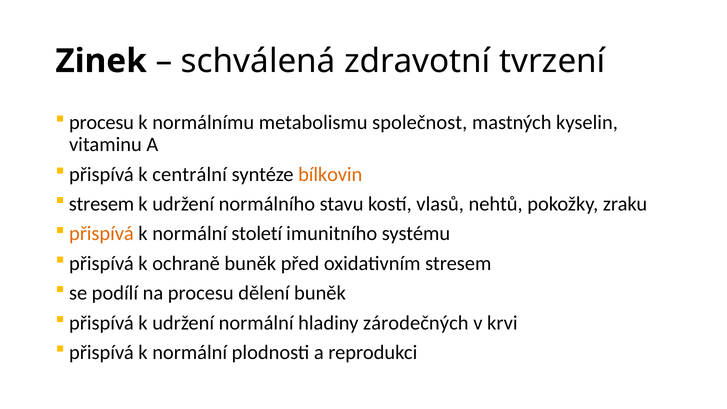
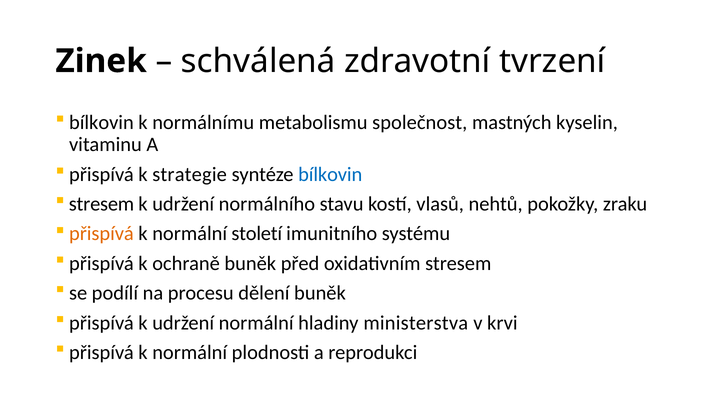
procesu: procesu -> bílkovin (101, 123)
centrální: centrální -> strategie (190, 174)
bílkovin colour: orange -> blue (330, 174)
zárodečných: zárodečných -> ministerstva (416, 323)
